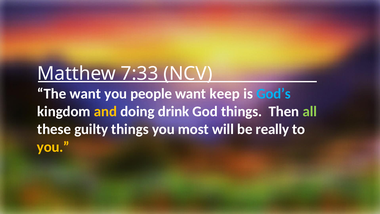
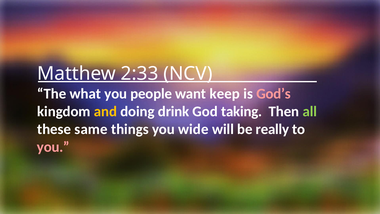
7:33: 7:33 -> 2:33 (140, 74)
The want: want -> what (85, 94)
God’s colour: light blue -> pink (273, 94)
God things: things -> taking (242, 111)
guilty: guilty -> same (91, 129)
most: most -> wide (193, 129)
you colour: yellow -> pink (53, 147)
